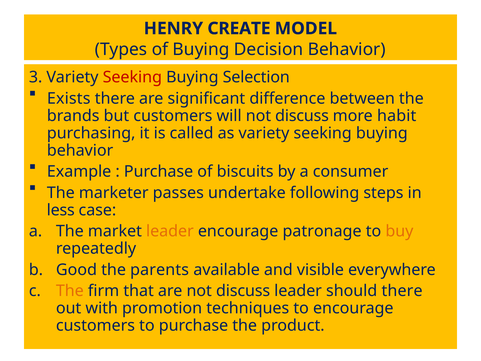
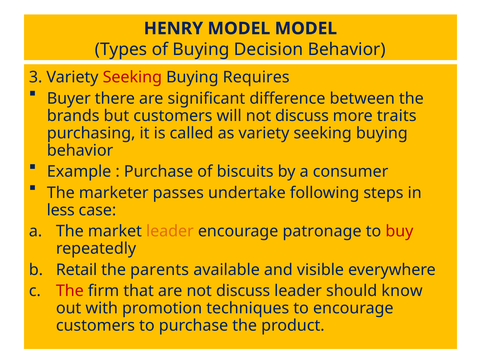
HENRY CREATE: CREATE -> MODEL (239, 28)
Selection: Selection -> Requires (256, 77)
Exists: Exists -> Buyer (69, 98)
habit: habit -> traits (397, 116)
buy colour: orange -> red (399, 231)
Good: Good -> Retail (77, 270)
The colour: orange -> red (70, 291)
should there: there -> know (402, 291)
